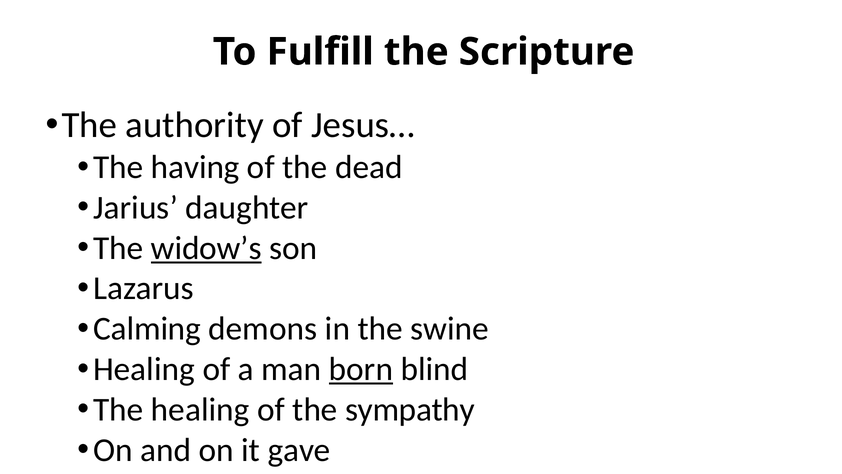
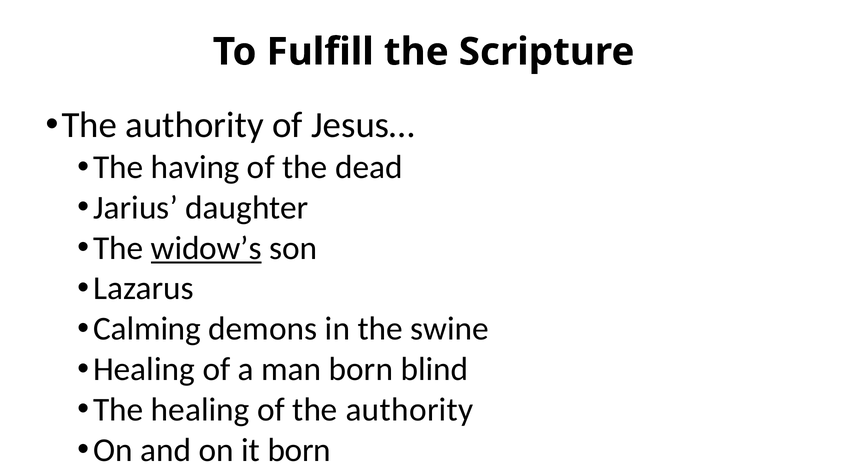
born underline: present -> none (361, 369)
of the sympathy: sympathy -> authority (410, 409)
it gave: gave -> born (299, 450)
